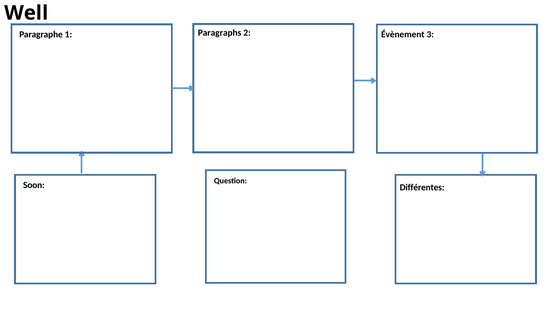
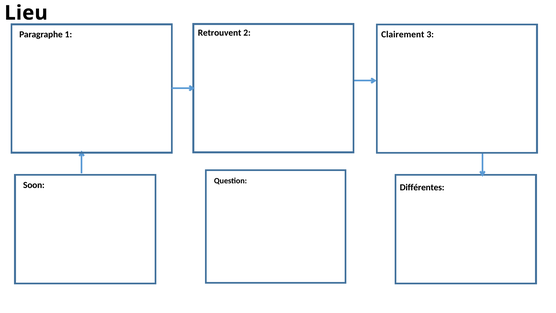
Well: Well -> Lieu (26, 13)
Paragraphs: Paragraphs -> Retrouvent (220, 33)
Évènement: Évènement -> Clairement (403, 34)
